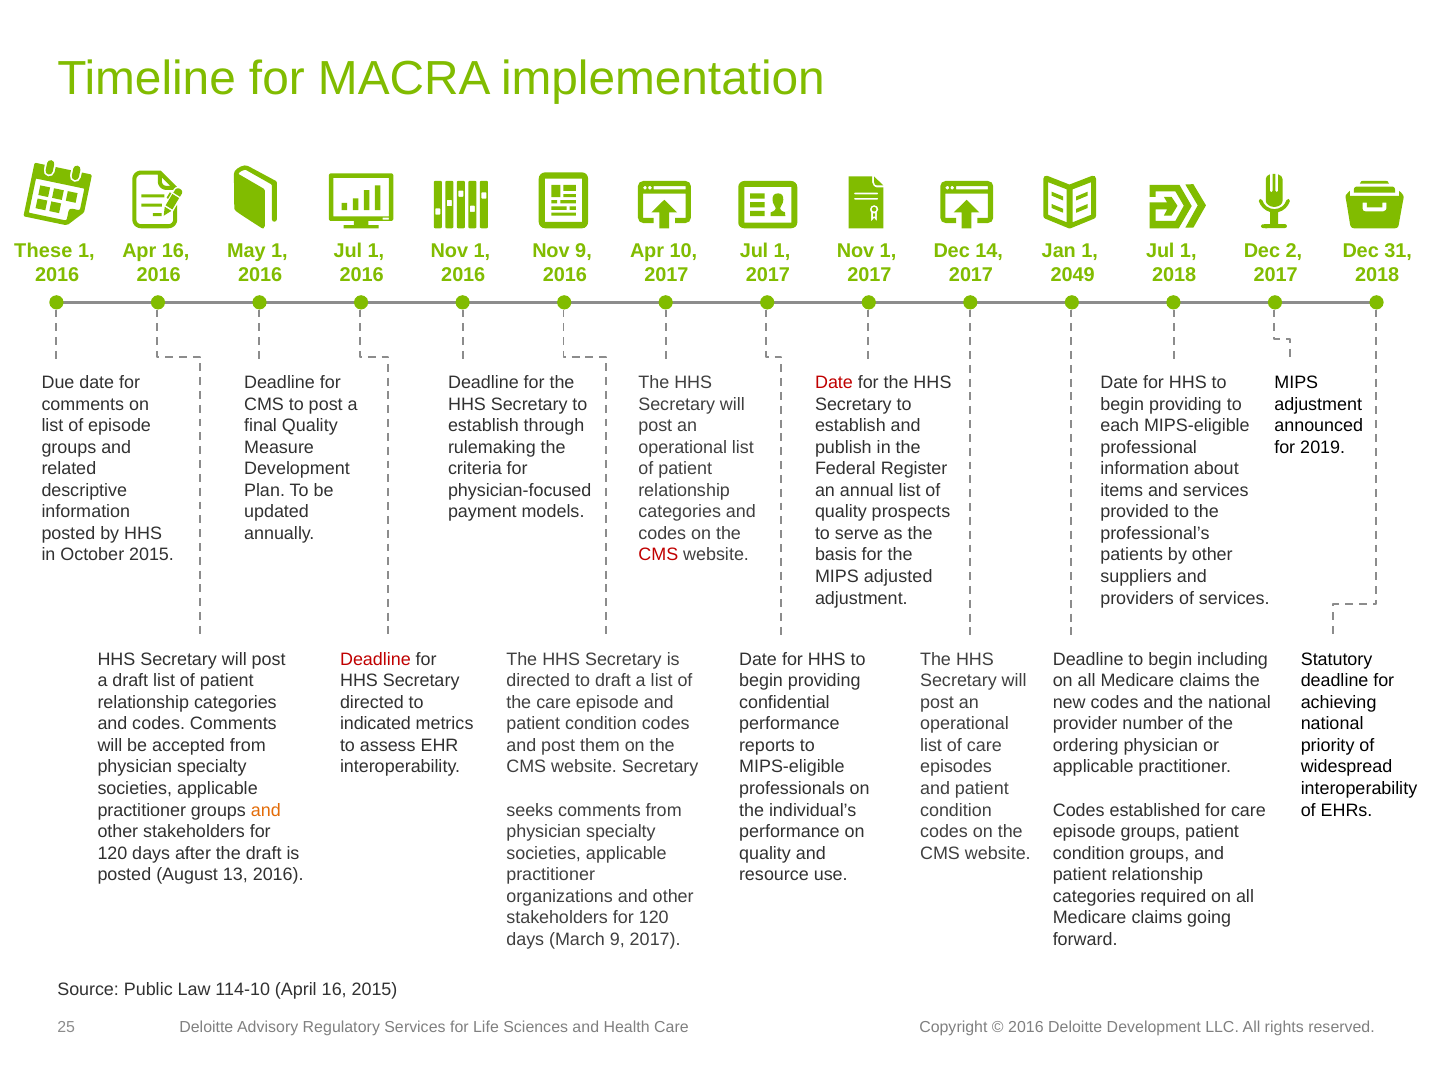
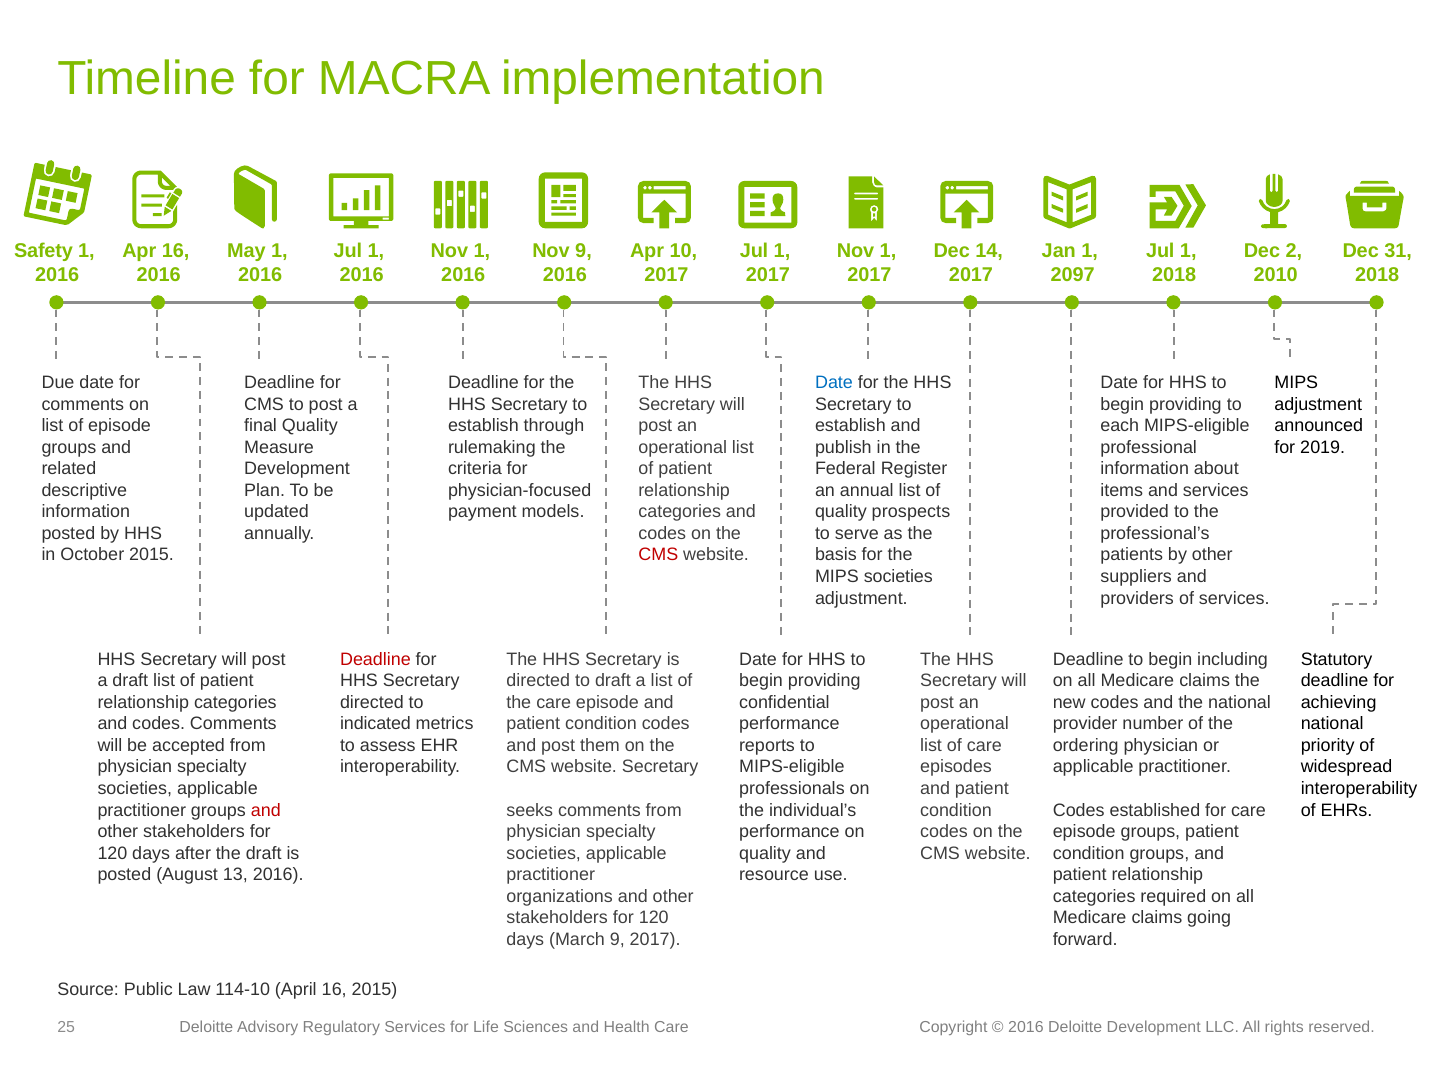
These: These -> Safety (43, 251)
2049: 2049 -> 2097 (1073, 275)
2017: 2017 -> 2010 (1276, 275)
Date colour: red -> blue (834, 382)
MIPS adjusted: adjusted -> societies (898, 576)
and colour: orange -> red (266, 810)
